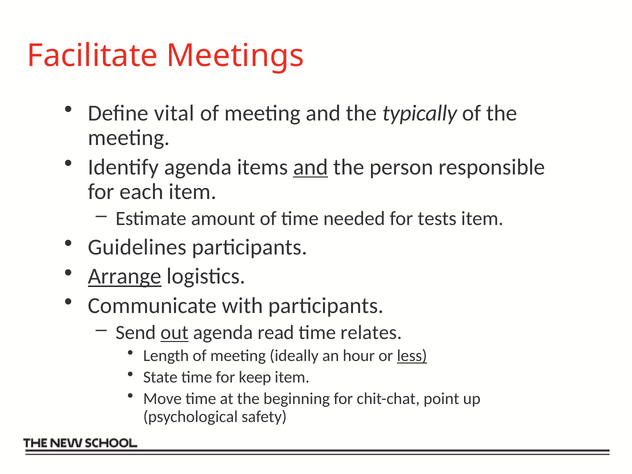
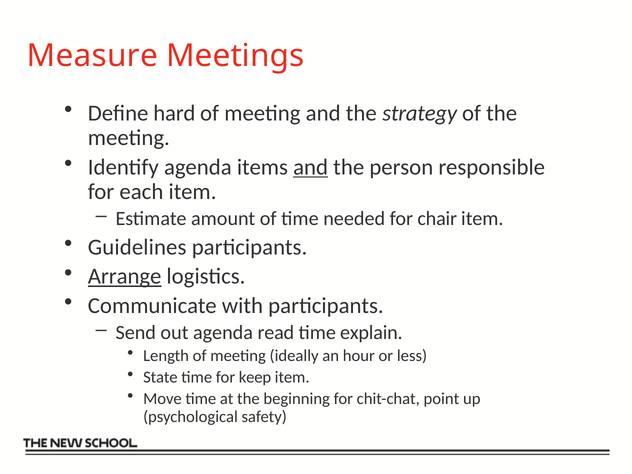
Facilitate: Facilitate -> Measure (92, 56)
vital: vital -> hard (174, 113)
typically: typically -> strategy (420, 113)
tests: tests -> chair (437, 219)
out underline: present -> none (174, 333)
relates: relates -> explain (371, 333)
less underline: present -> none (412, 356)
